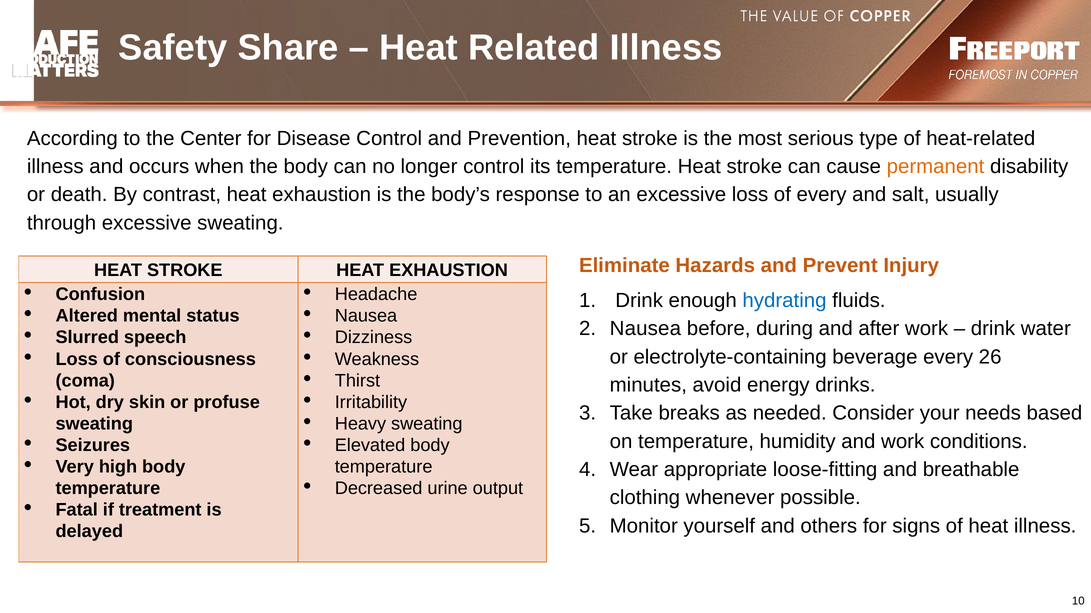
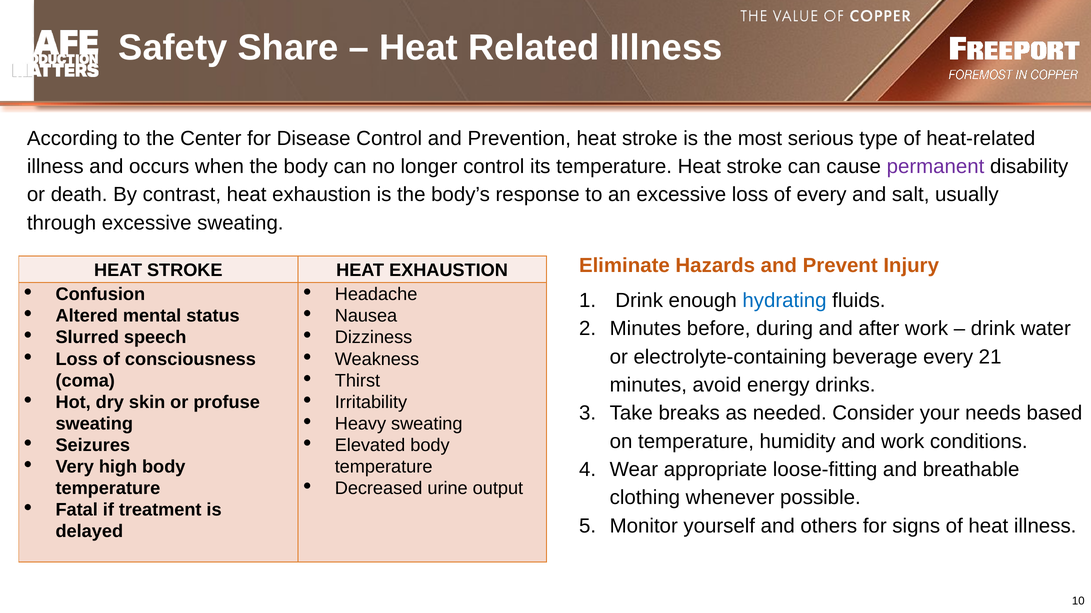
permanent colour: orange -> purple (936, 167)
Nausea: Nausea -> Minutes (645, 329)
26: 26 -> 21 (990, 357)
